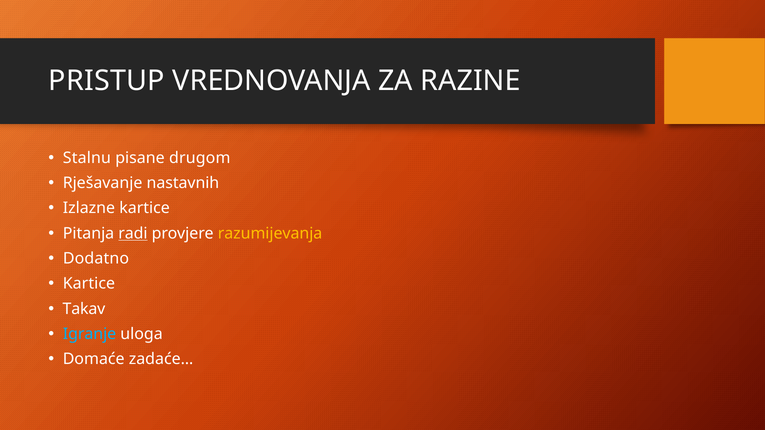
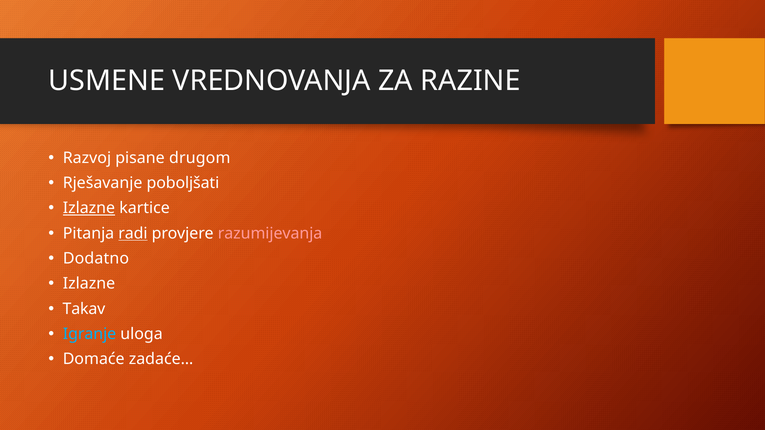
PRISTUP: PRISTUP -> USMENE (107, 81)
Stalnu: Stalnu -> Razvoj (87, 158)
nastavnih: nastavnih -> poboljšati (183, 183)
Izlazne underline: none -> present (89, 208)
razumijevanja colour: yellow -> pink (270, 234)
Kartice: Kartice -> Izlazne (89, 284)
